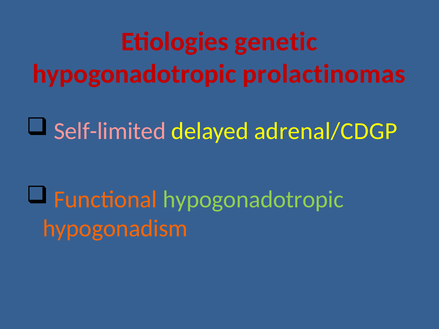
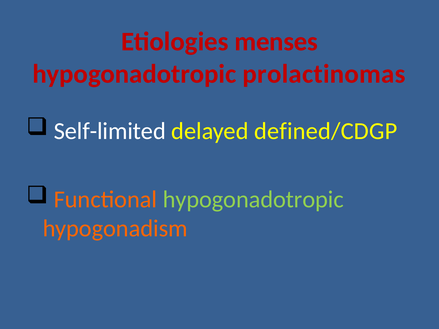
genetic: genetic -> menses (276, 42)
Self-limited colour: pink -> white (110, 131)
adrenal/CDGP: adrenal/CDGP -> defined/CDGP (326, 131)
